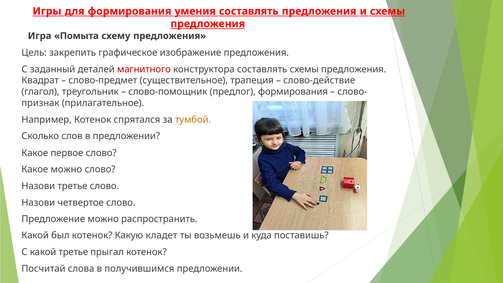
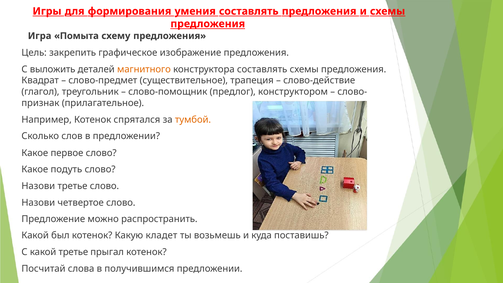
заданный: заданный -> выложить (53, 69)
магнитного colour: red -> orange (144, 69)
предлог формирования: формирования -> конструктором (293, 92)
Какое можно: можно -> подуть (66, 169)
